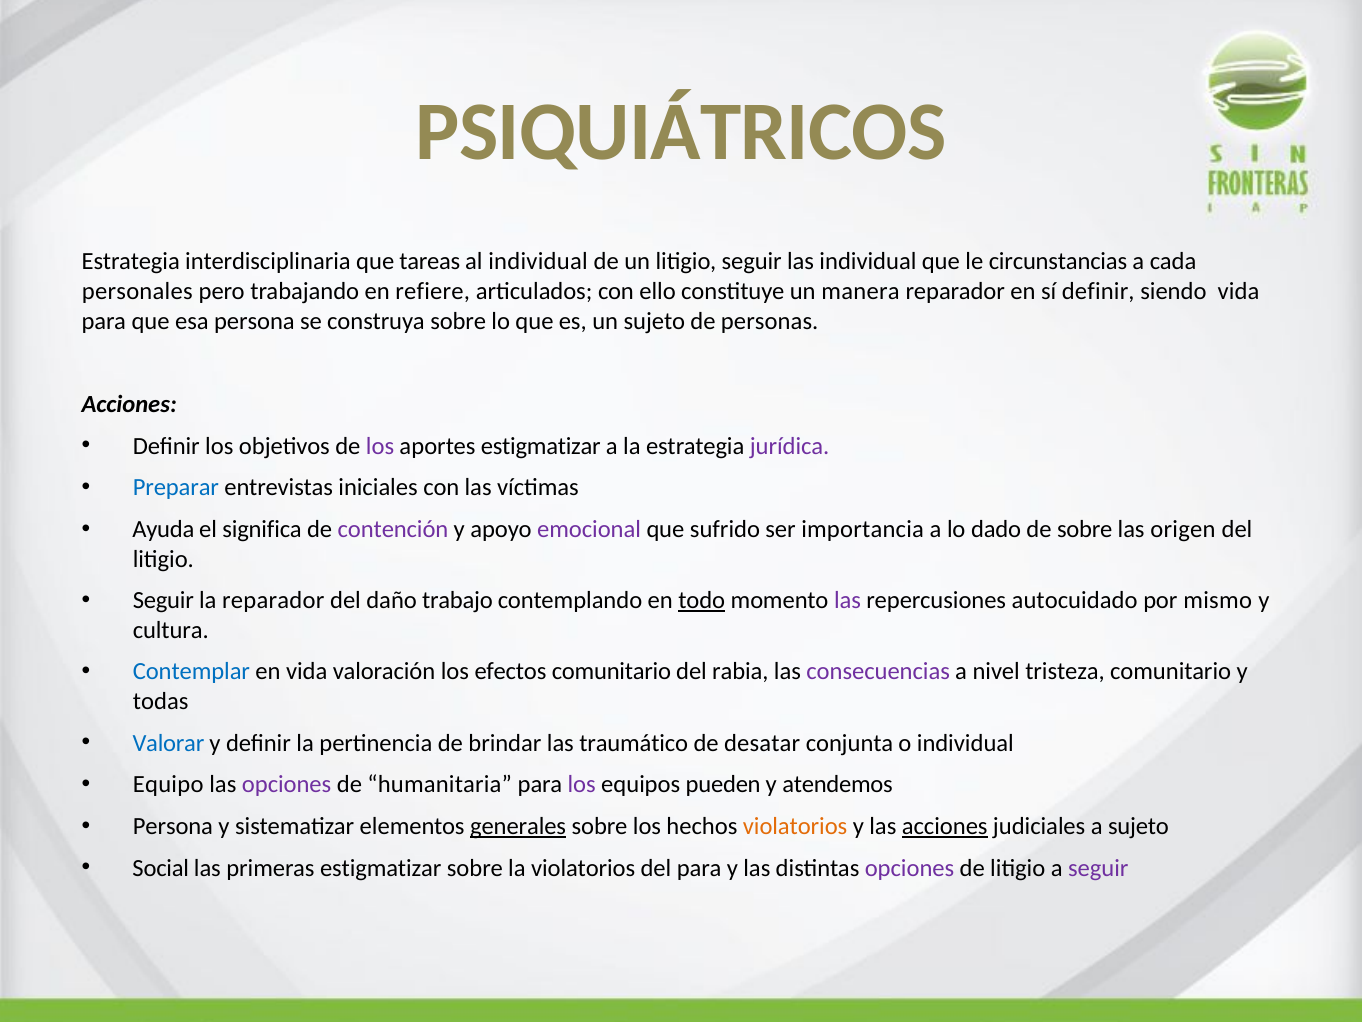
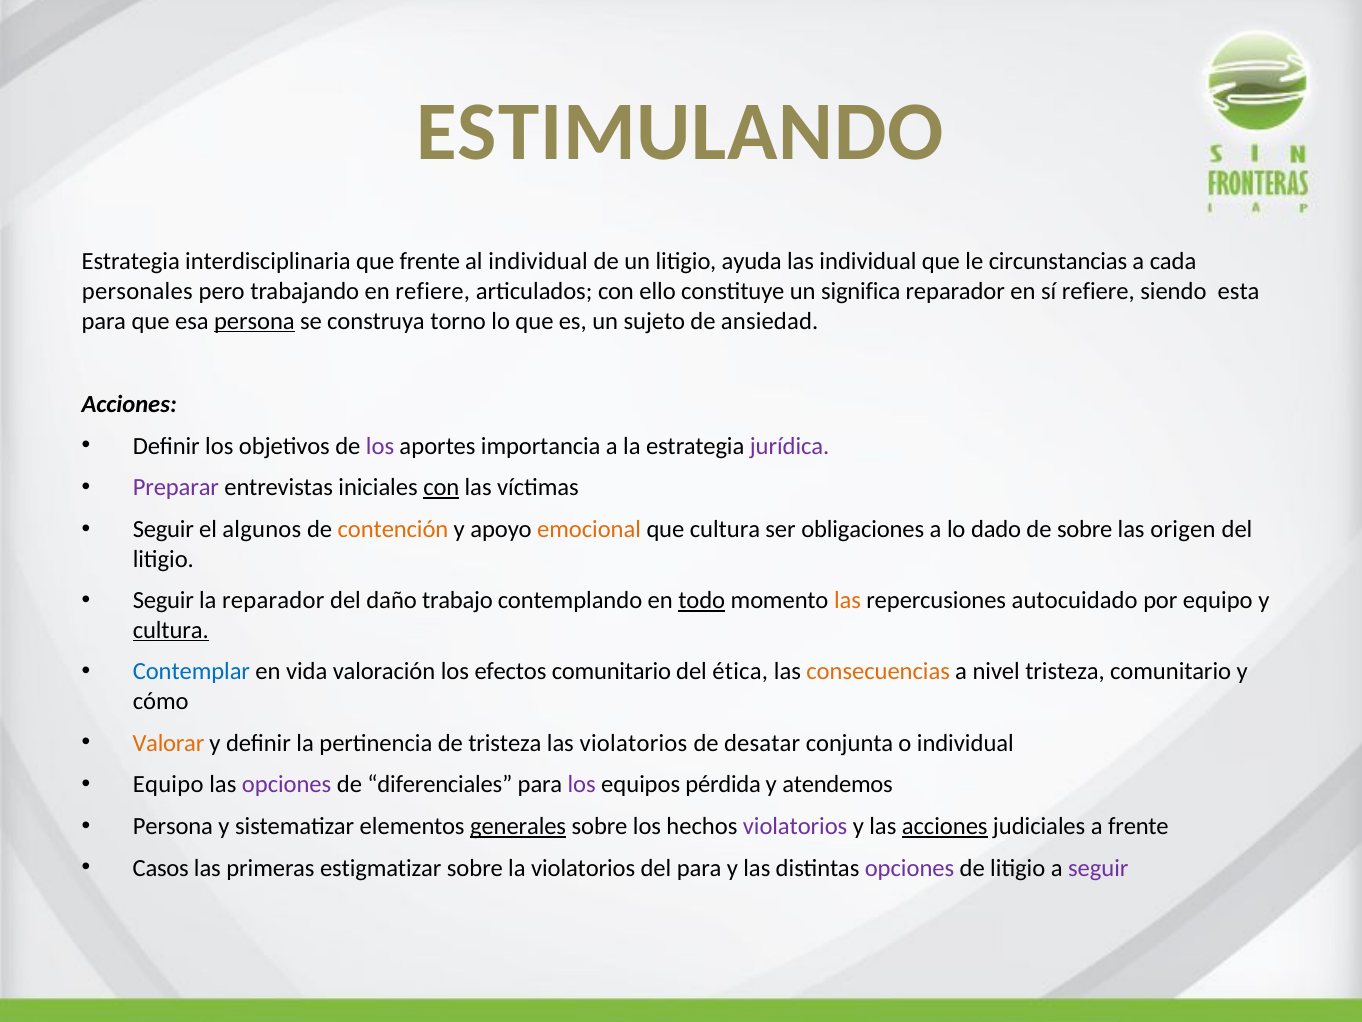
PSIQUIÁTRICOS: PSIQUIÁTRICOS -> ESTIMULANDO (680, 132)
que tareas: tareas -> frente (430, 262)
litigio seguir: seguir -> ayuda (752, 262)
manera: manera -> significa (861, 291)
sí definir: definir -> refiere (1098, 291)
siendo vida: vida -> esta (1239, 291)
persona underline: none -> present (254, 321)
construya sobre: sobre -> torno (458, 321)
personas: personas -> ansiedad (770, 321)
aportes estigmatizar: estigmatizar -> importancia (541, 446)
Preparar colour: blue -> purple (176, 487)
con underline: none -> present (441, 487)
Ayuda: Ayuda -> Seguir (163, 529)
significa: significa -> algunos (262, 529)
contención colour: purple -> orange (393, 529)
emocional colour: purple -> orange (589, 529)
que sufrido: sufrido -> cultura (725, 529)
importancia: importancia -> obligaciones (863, 529)
las colour: purple -> orange (847, 600)
por mismo: mismo -> equipo (1218, 600)
cultura underline: none -> present (171, 630)
rabia: rabia -> ética (740, 671)
consecuencias colour: purple -> orange (878, 671)
todas: todas -> cómo (161, 701)
Valorar colour: blue -> orange (168, 743)
de brindar: brindar -> tristeza (505, 743)
las traumático: traumático -> violatorios (634, 743)
humanitaria: humanitaria -> diferenciales (440, 784)
pueden: pueden -> pérdida (723, 784)
violatorios colour: orange -> purple (795, 826)
a sujeto: sujeto -> frente (1138, 826)
Social: Social -> Casos (161, 868)
